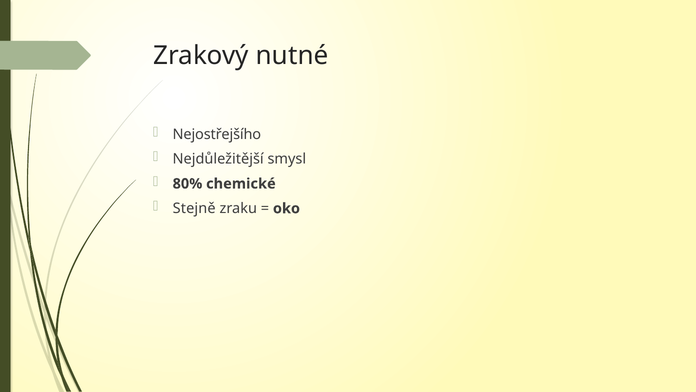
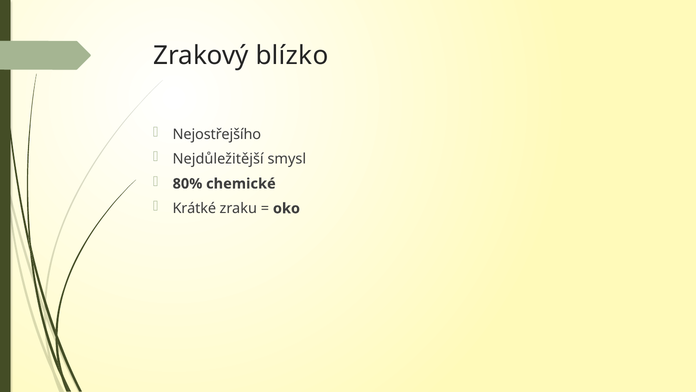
nutné: nutné -> blízko (292, 56)
Stejně: Stejně -> Krátké (194, 208)
